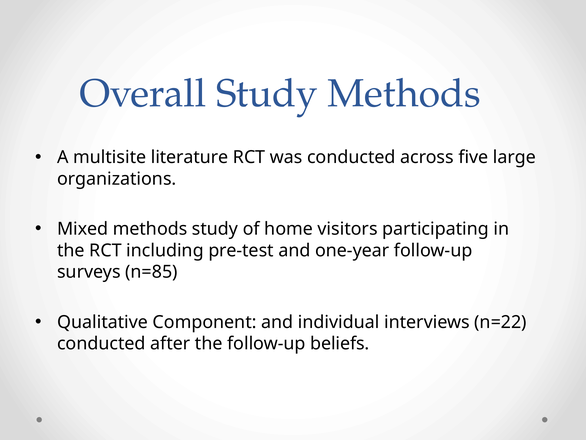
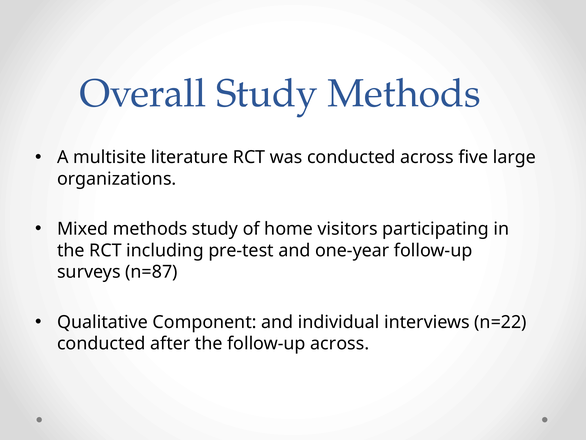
n=85: n=85 -> n=87 (151, 272)
follow-up beliefs: beliefs -> across (340, 343)
